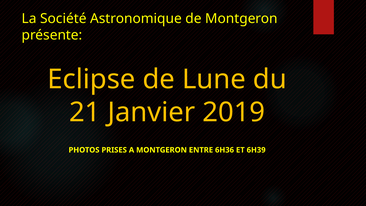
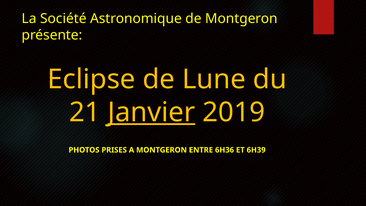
Janvier underline: none -> present (151, 112)
